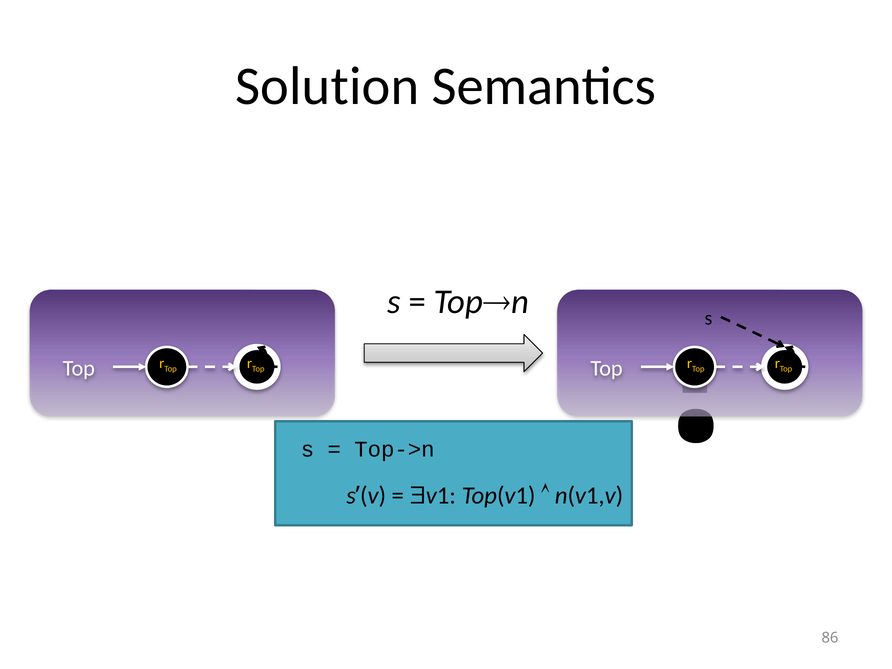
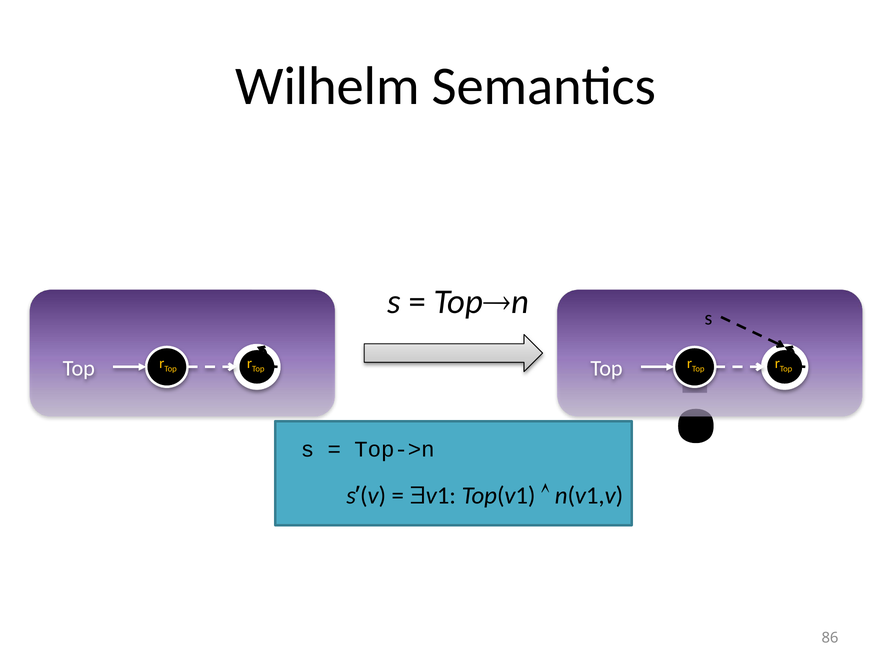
Solution: Solution -> Wilhelm (327, 86)
